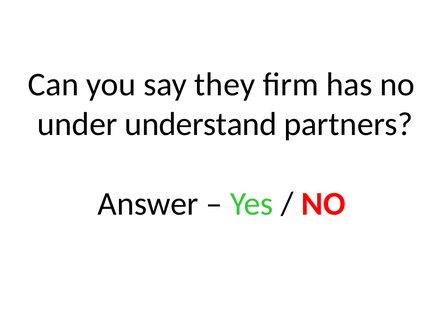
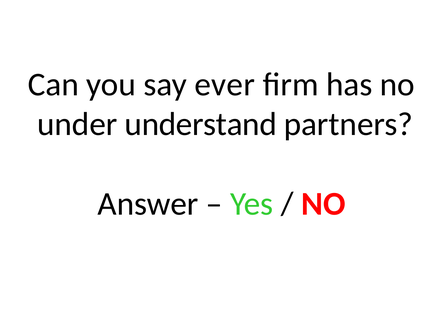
they: they -> ever (225, 85)
